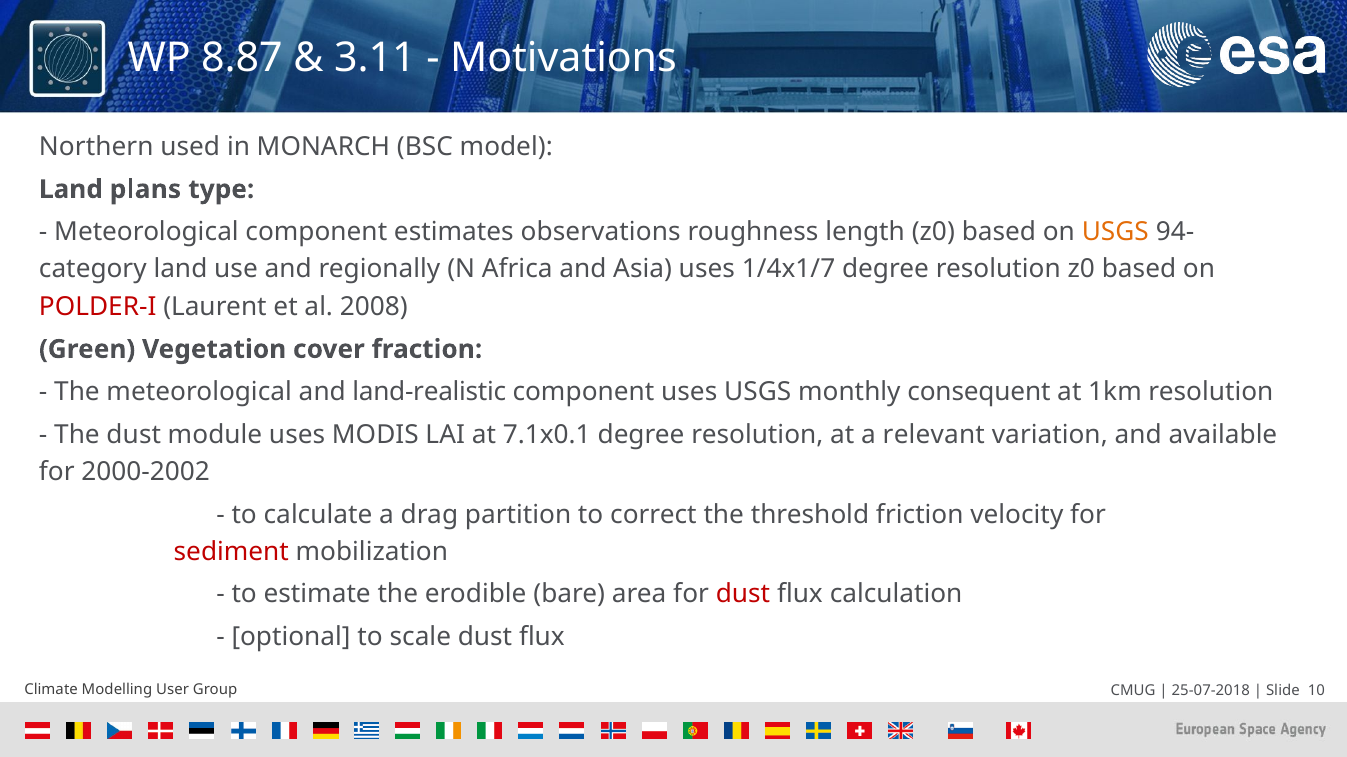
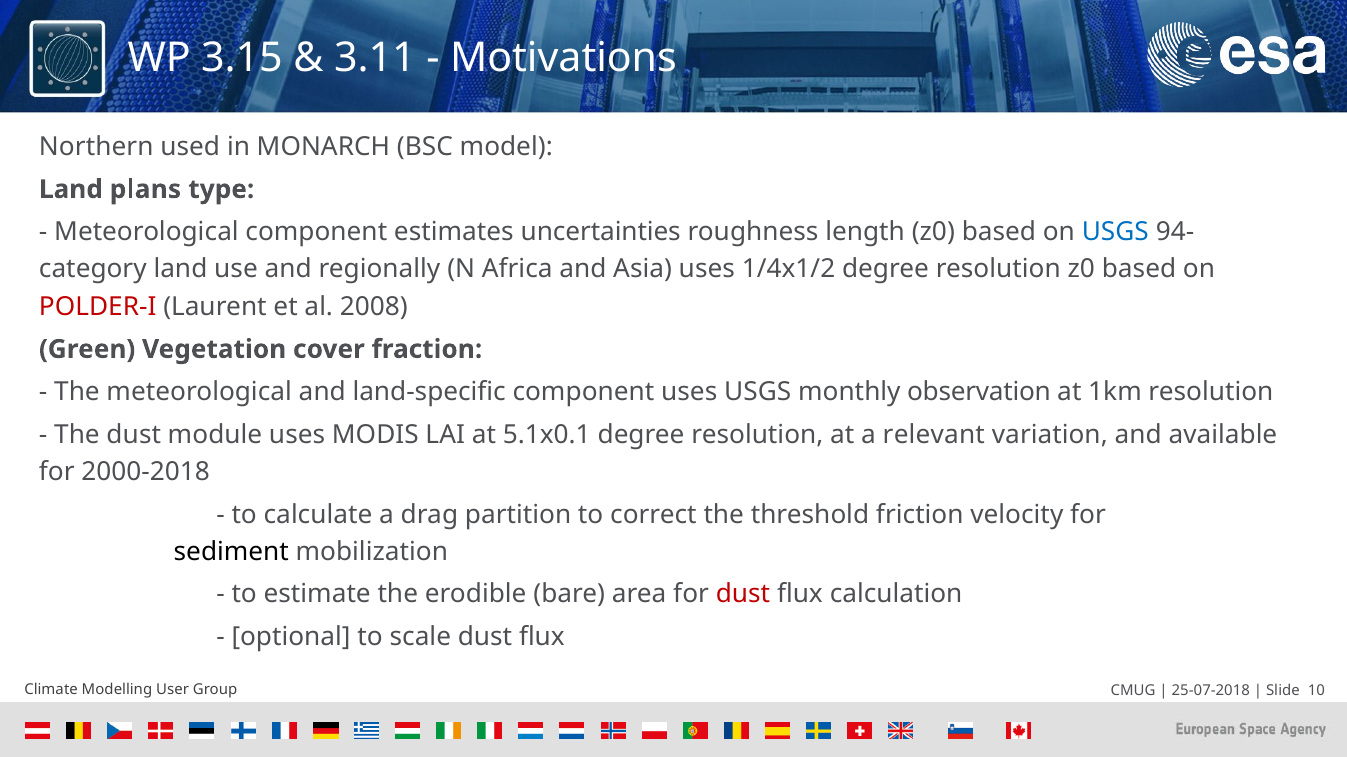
8.87: 8.87 -> 3.15 (242, 58)
observations: observations -> uncertainties (601, 232)
USGS colour: orange -> blue (1115, 232)
1/4x1/7: 1/4x1/7 -> 1/4x1/2 (789, 270)
land-realistic: land-realistic -> land-specific (429, 392)
consequent: consequent -> observation (979, 392)
7.1x0.1: 7.1x0.1 -> 5.1x0.1 (547, 435)
2000-2002: 2000-2002 -> 2000-2018 (146, 472)
sediment colour: red -> black (231, 552)
